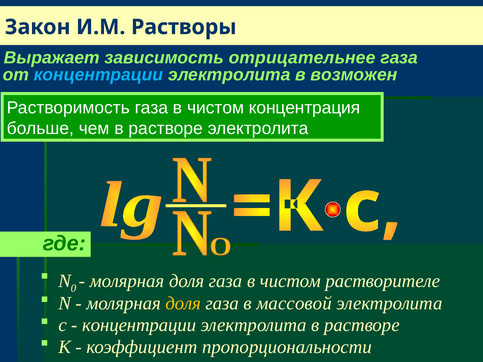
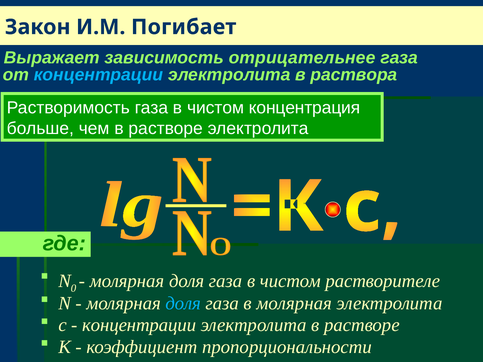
Растворы: Растворы -> Погибает (184, 27)
возможен: возможен -> раствора (354, 75)
доля colour: yellow -> light blue (183, 304)
в массовой: массовой -> молярная (294, 304)
